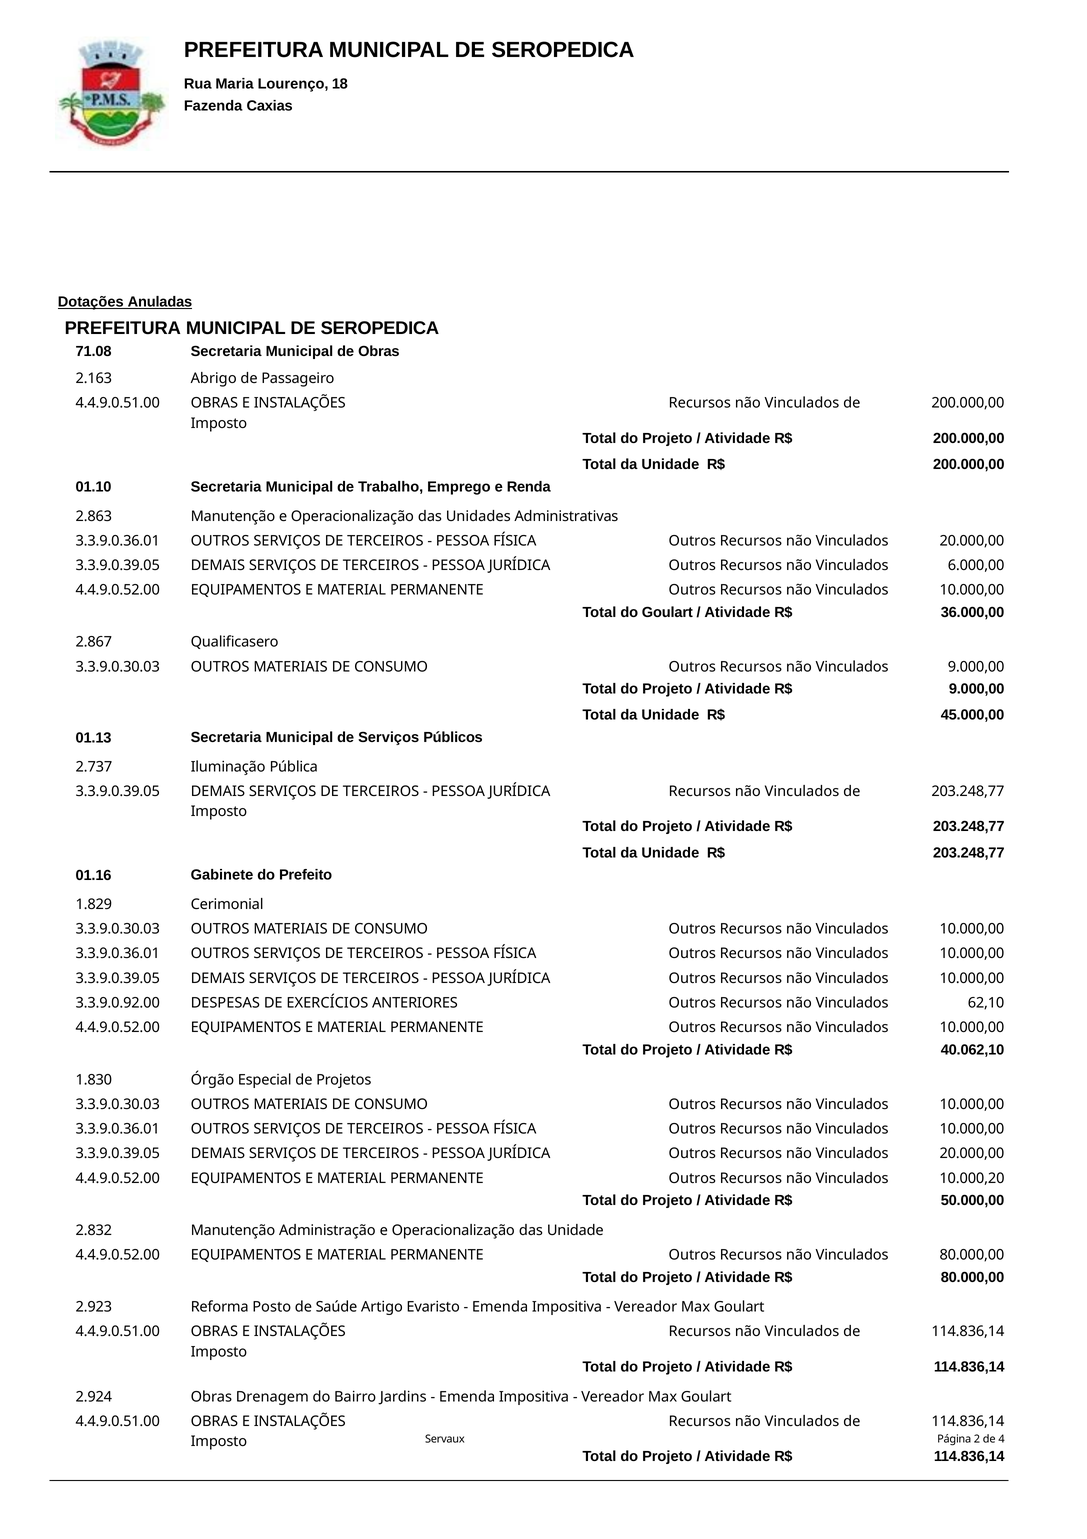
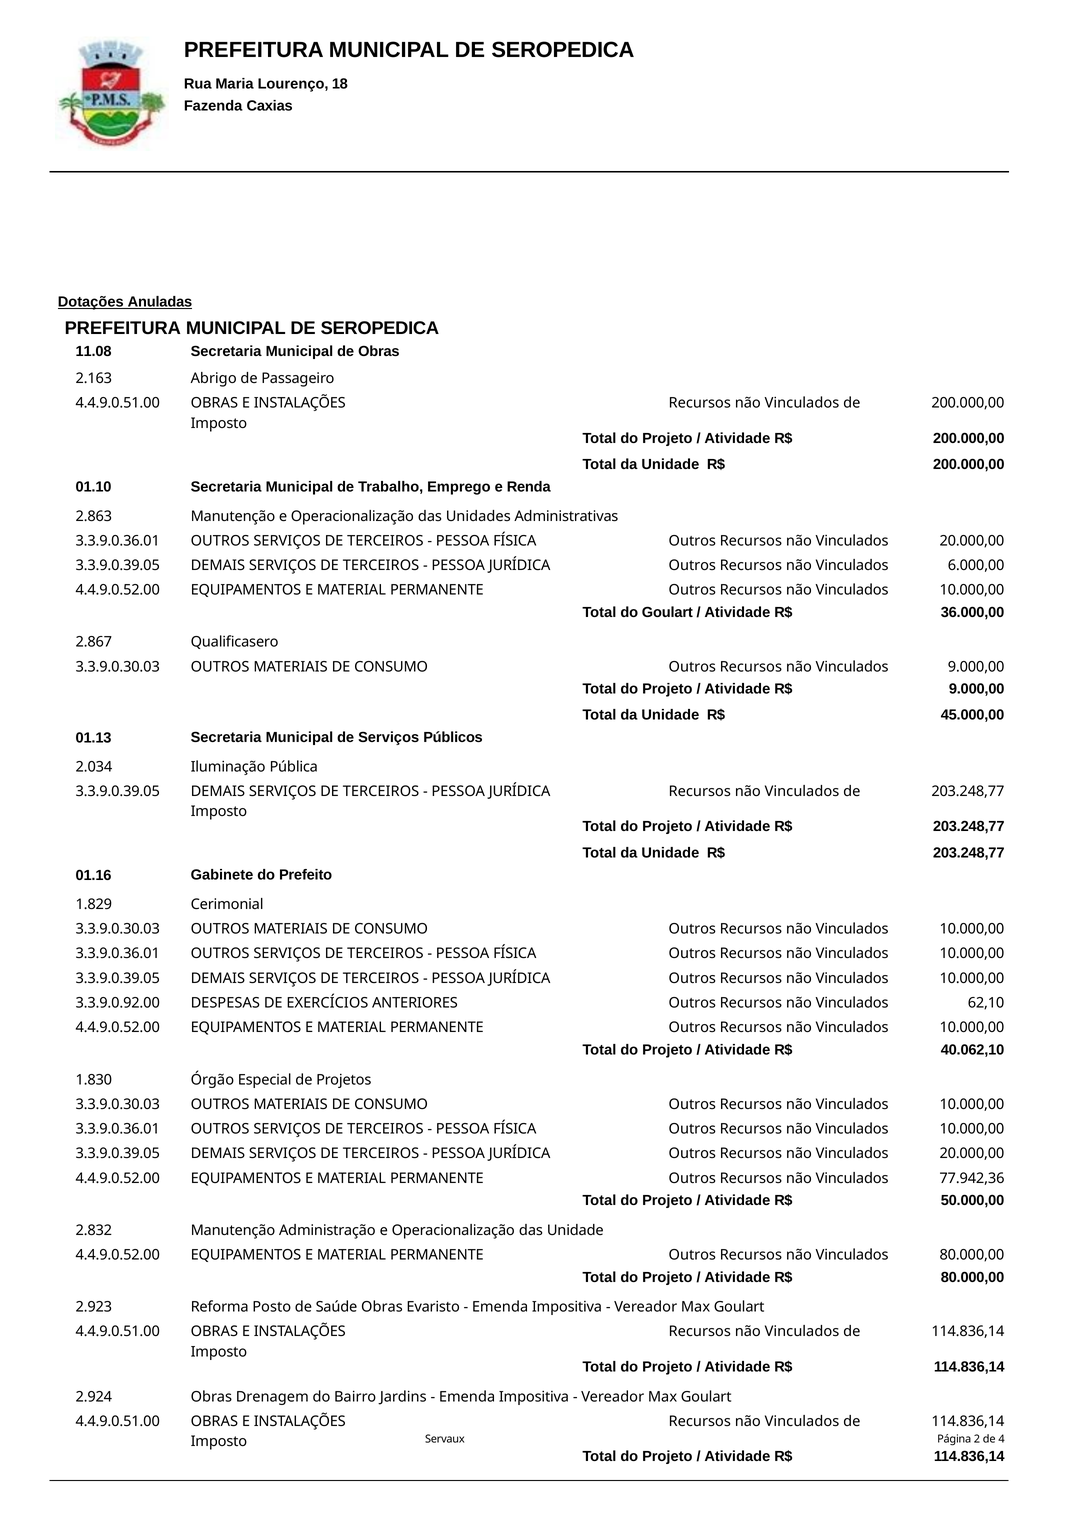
71.08: 71.08 -> 11.08 (94, 351)
2.737: 2.737 -> 2.034 (94, 766)
10.000,20: 10.000,20 -> 77.942,36 (972, 1178)
Saúde Artigo: Artigo -> Obras (382, 1306)
